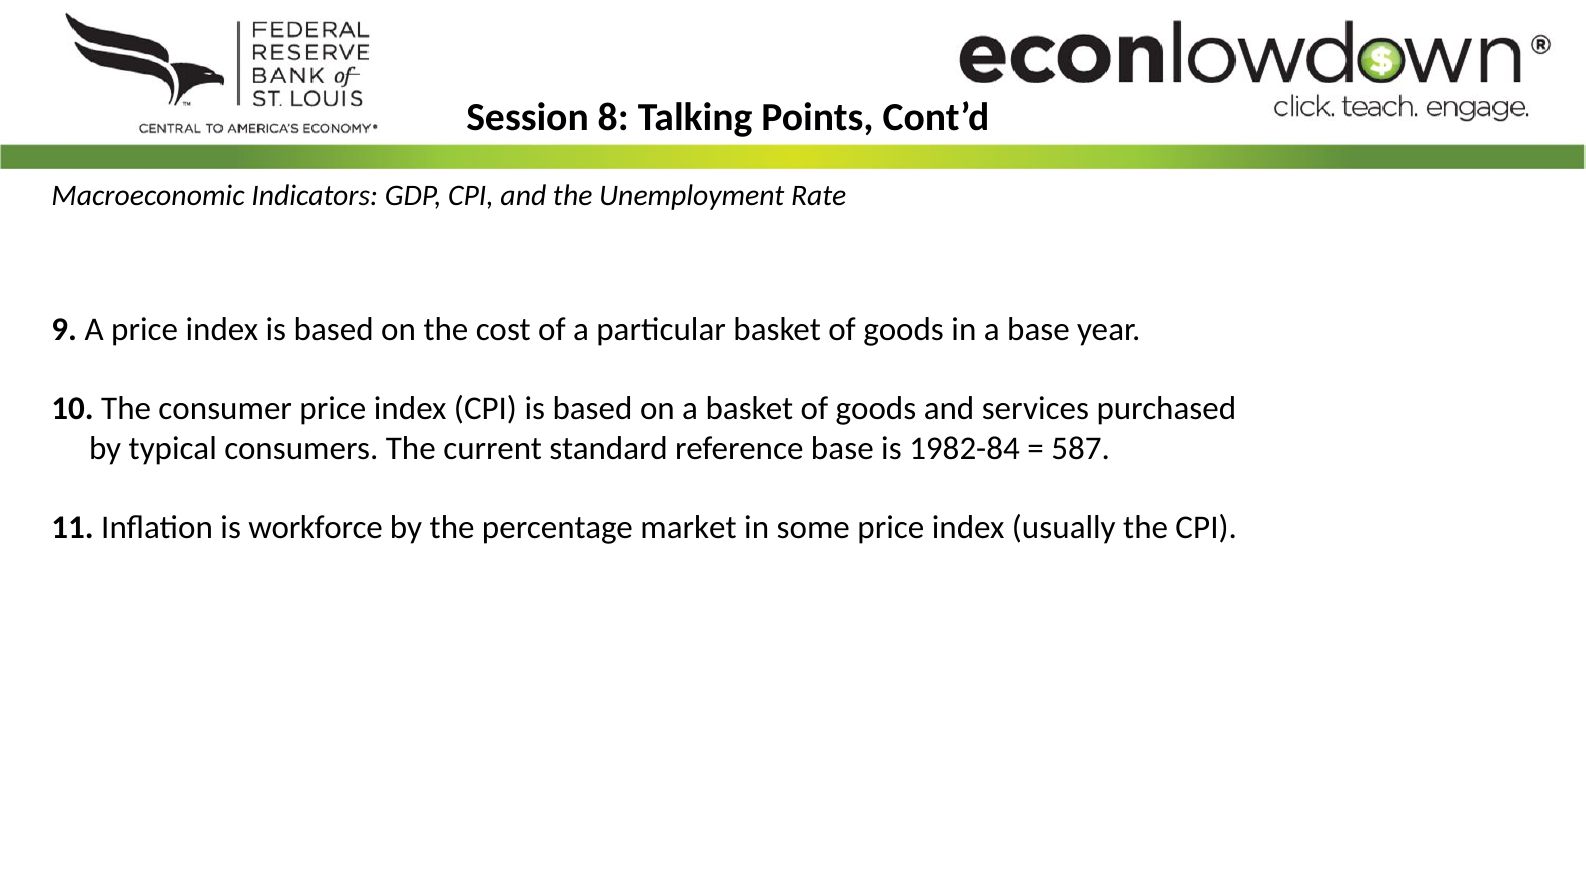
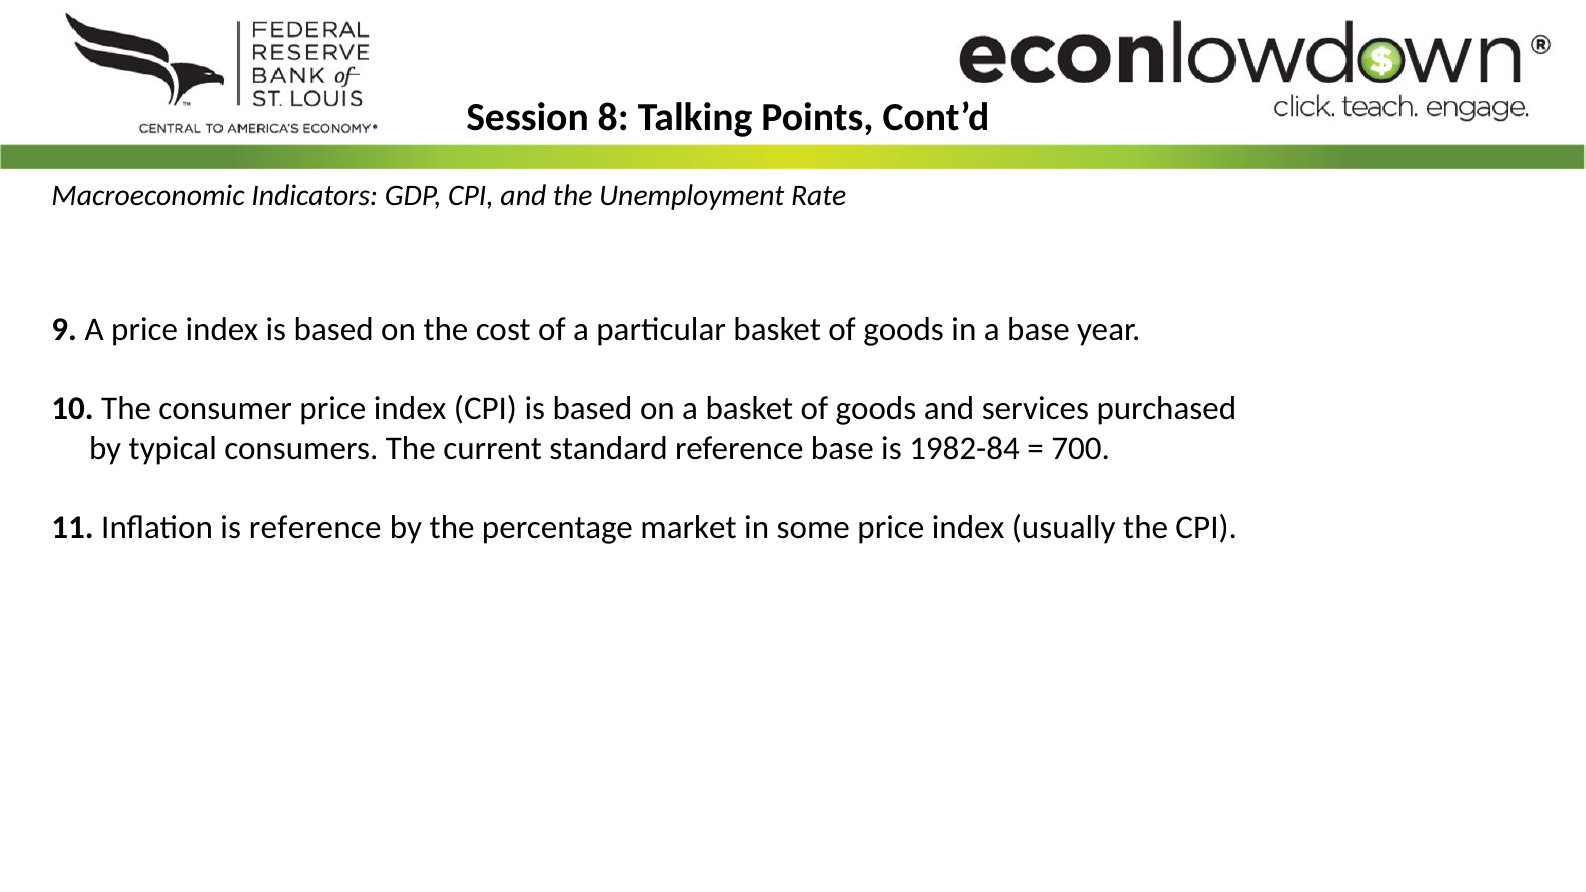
587: 587 -> 700 (1081, 448)
is workforce: workforce -> reference (315, 528)
